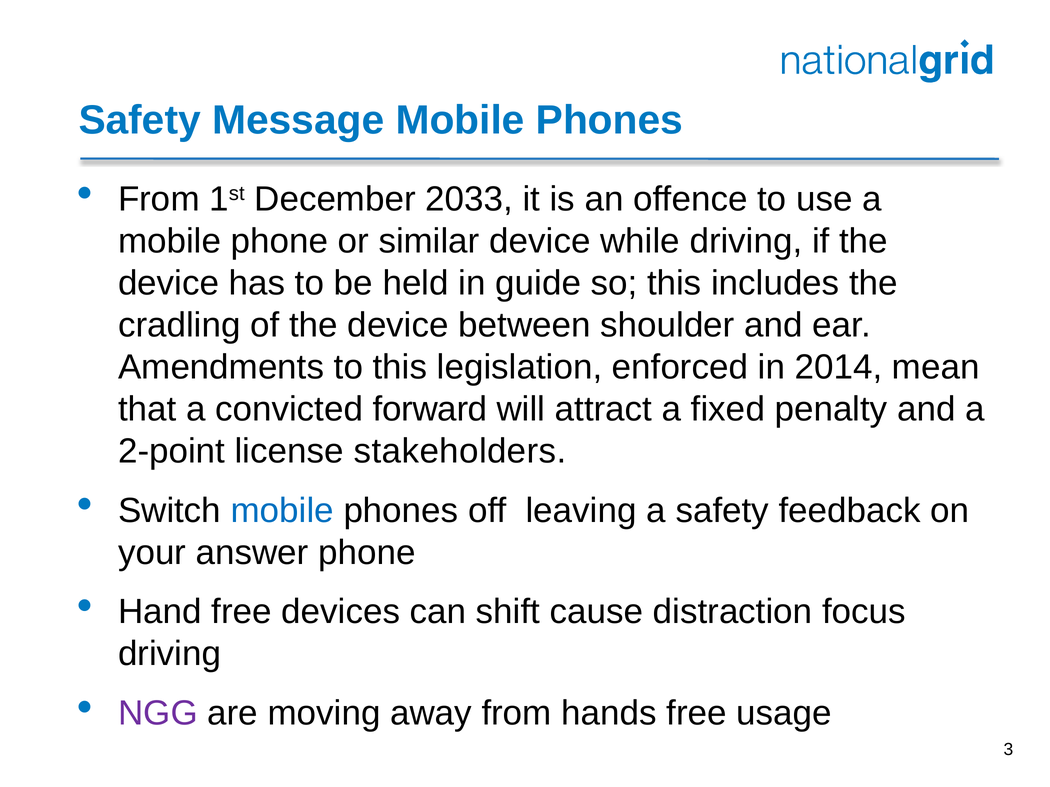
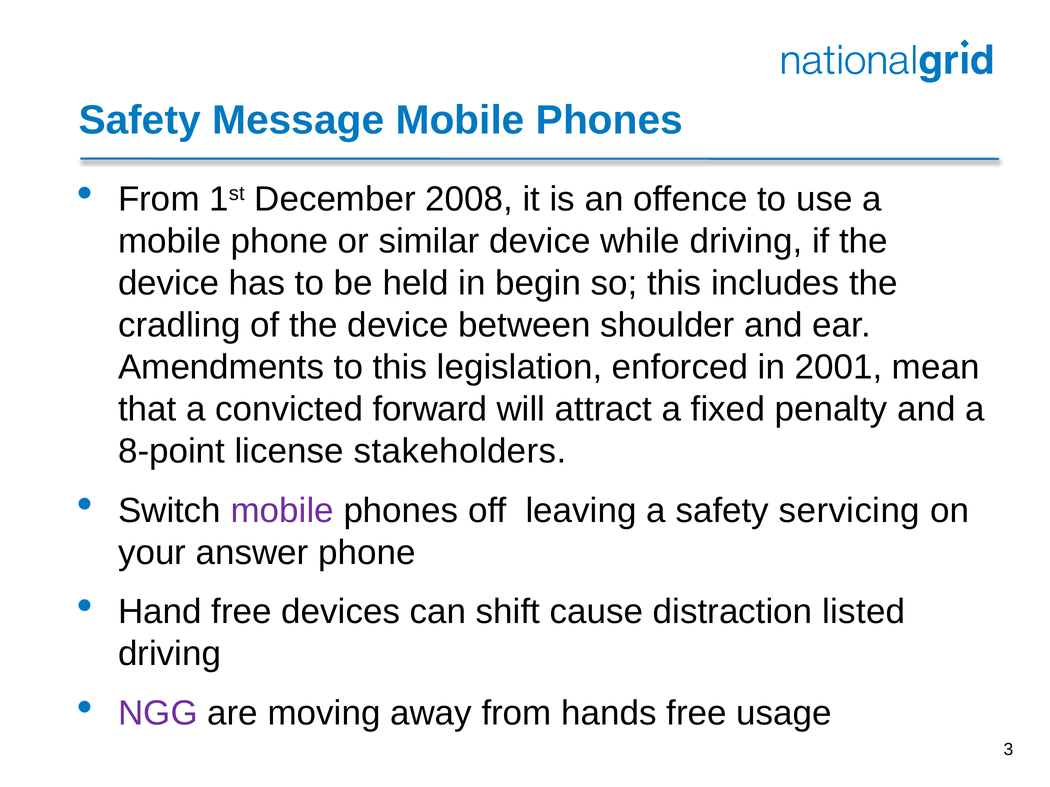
2033: 2033 -> 2008 (469, 199)
guide: guide -> begin (538, 283)
2014: 2014 -> 2001 (838, 367)
2-point: 2-point -> 8-point (172, 451)
mobile colour: blue -> purple (282, 511)
feedback: feedback -> servicing (849, 511)
focus: focus -> listed (864, 612)
